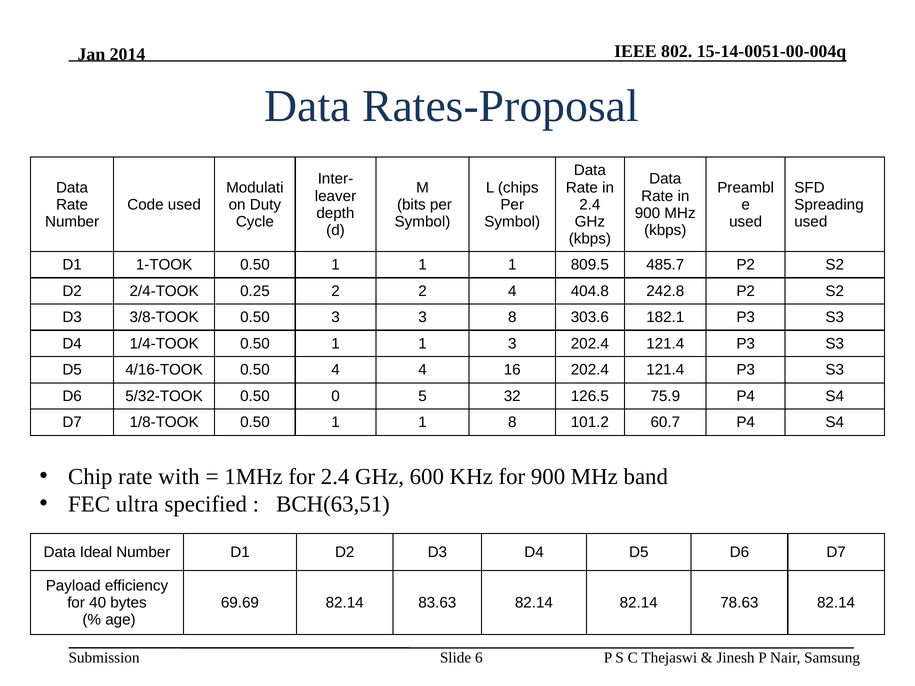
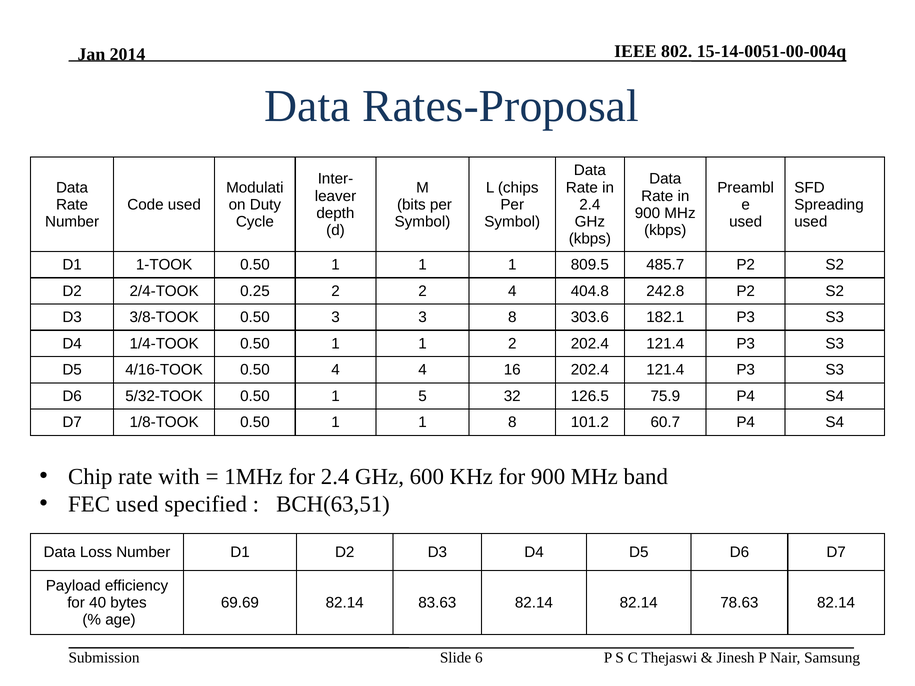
1 3: 3 -> 2 (512, 344)
5/32-TOOK 0.50 0: 0 -> 1 (336, 396)
FEC ultra: ultra -> used (137, 504)
Ideal: Ideal -> Loss (96, 552)
